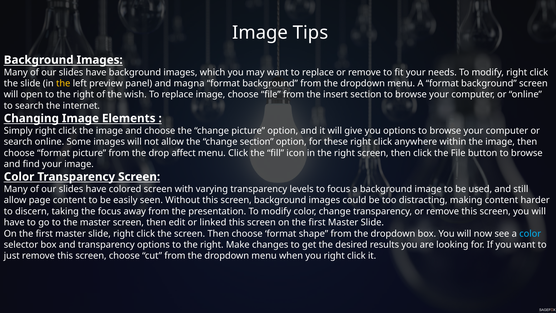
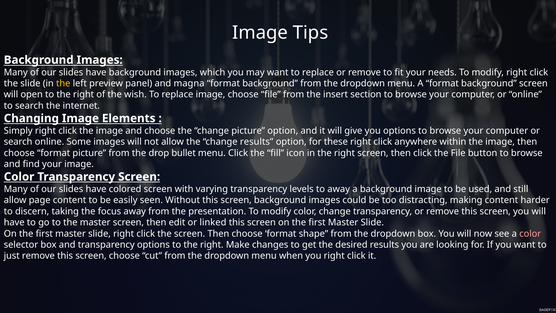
change section: section -> results (257, 142)
affect: affect -> bullet (184, 153)
to focus: focus -> away (339, 189)
color colour: light blue -> pink (530, 233)
